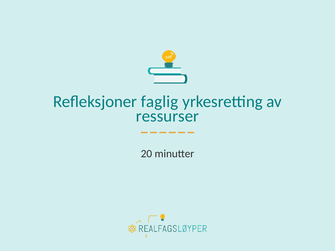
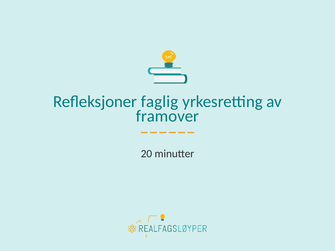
ressurser: ressurser -> framover (167, 116)
